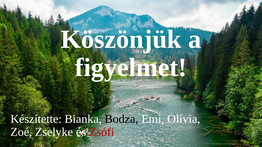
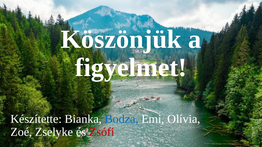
Bodza colour: black -> blue (122, 119)
